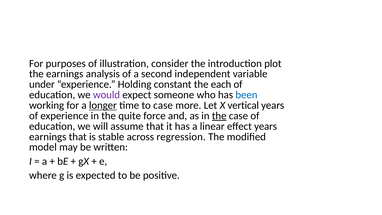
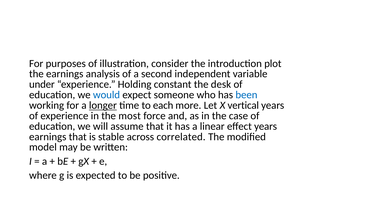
each: each -> desk (221, 84)
would colour: purple -> blue (106, 95)
to case: case -> each (163, 105)
quite: quite -> most (130, 116)
the underline: present -> none (219, 116)
regression: regression -> correlated (181, 137)
